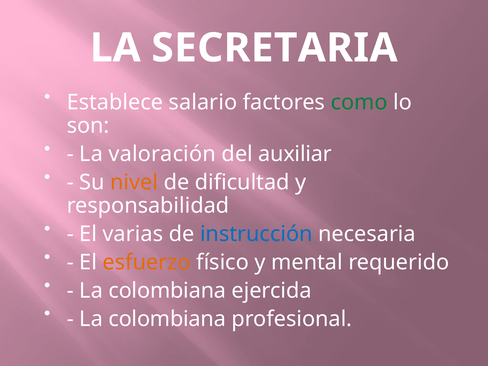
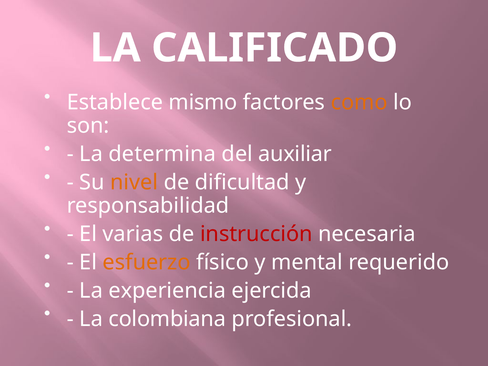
SECRETARIA: SECRETARIA -> CALIFICADO (275, 48)
salario: salario -> mismo (203, 102)
como colour: green -> orange (359, 102)
valoración: valoración -> determina (162, 154)
instrucción colour: blue -> red (256, 234)
colombiana: colombiana -> experiencia (167, 291)
